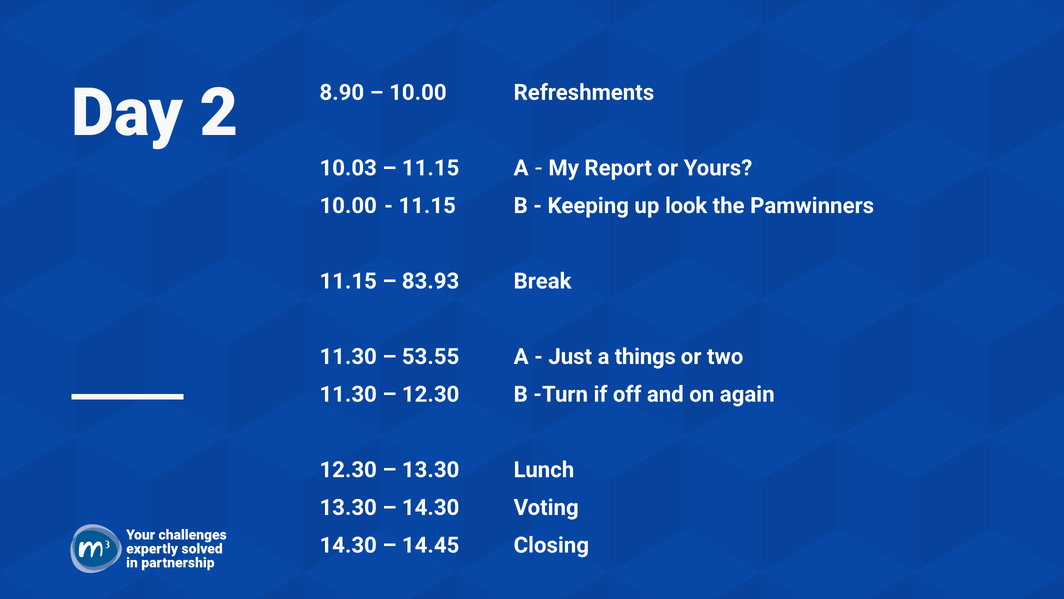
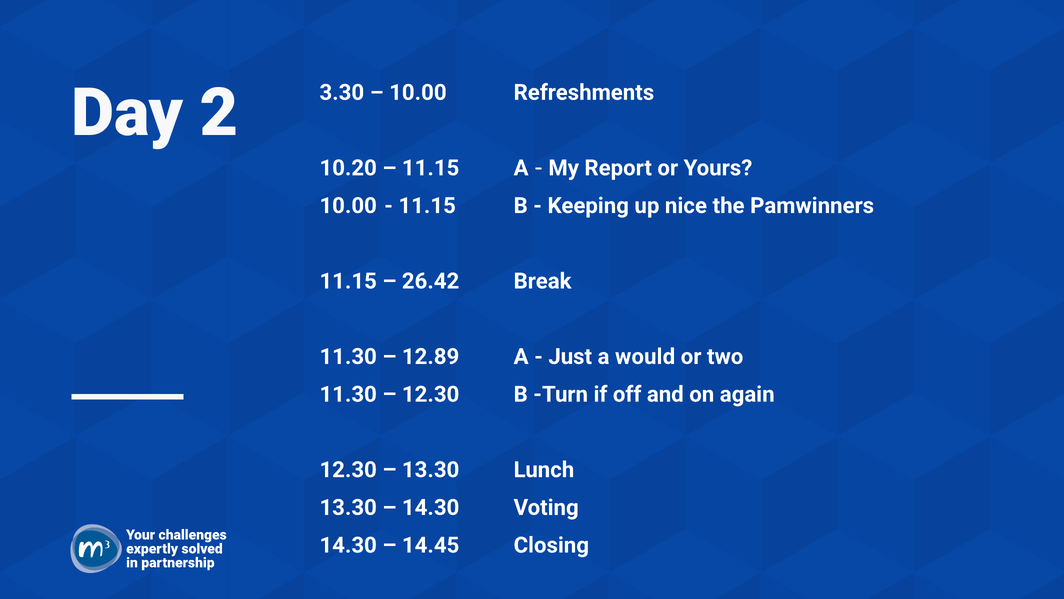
8.90: 8.90 -> 3.30 (342, 92)
10.03: 10.03 -> 10.20 (348, 168)
look: look -> nice (686, 206)
83.93: 83.93 -> 26.42 (431, 281)
53.55: 53.55 -> 12.89 (431, 356)
things: things -> would (645, 356)
